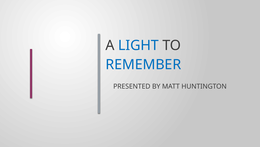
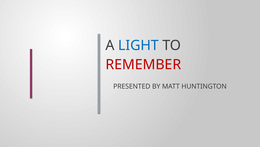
REMEMBER colour: blue -> red (143, 64)
